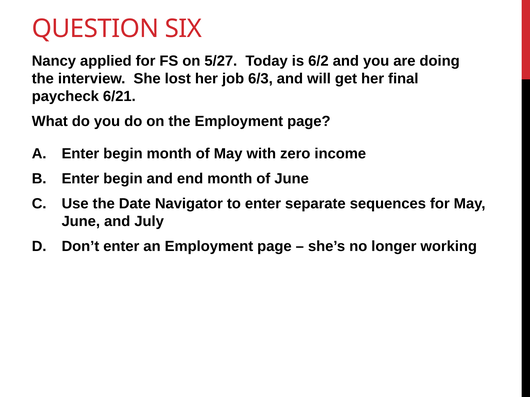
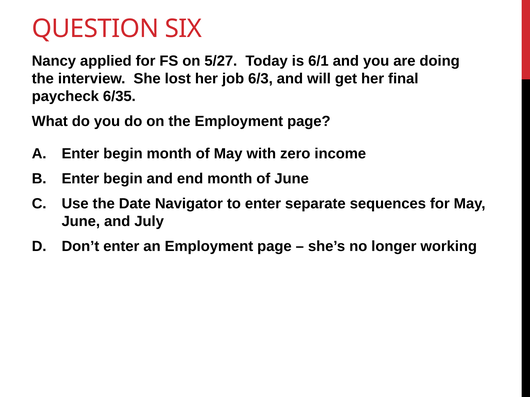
6/2: 6/2 -> 6/1 (318, 61)
6/21: 6/21 -> 6/35 (119, 96)
